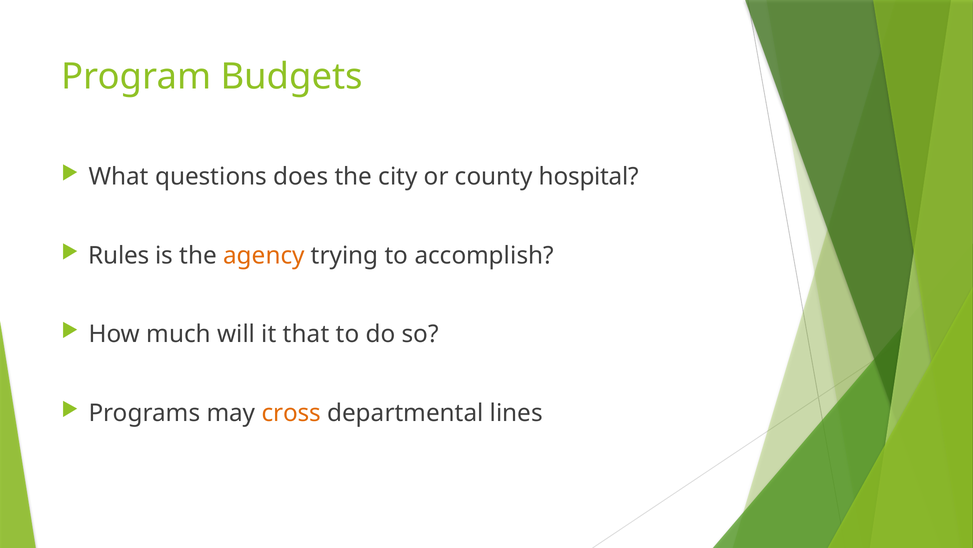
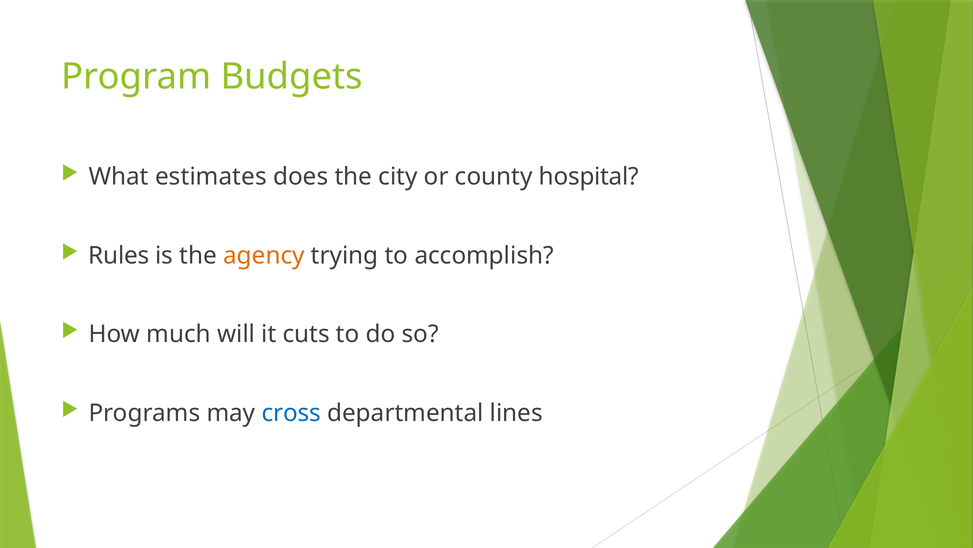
questions: questions -> estimates (211, 177)
that: that -> cuts (306, 334)
cross colour: orange -> blue (291, 413)
